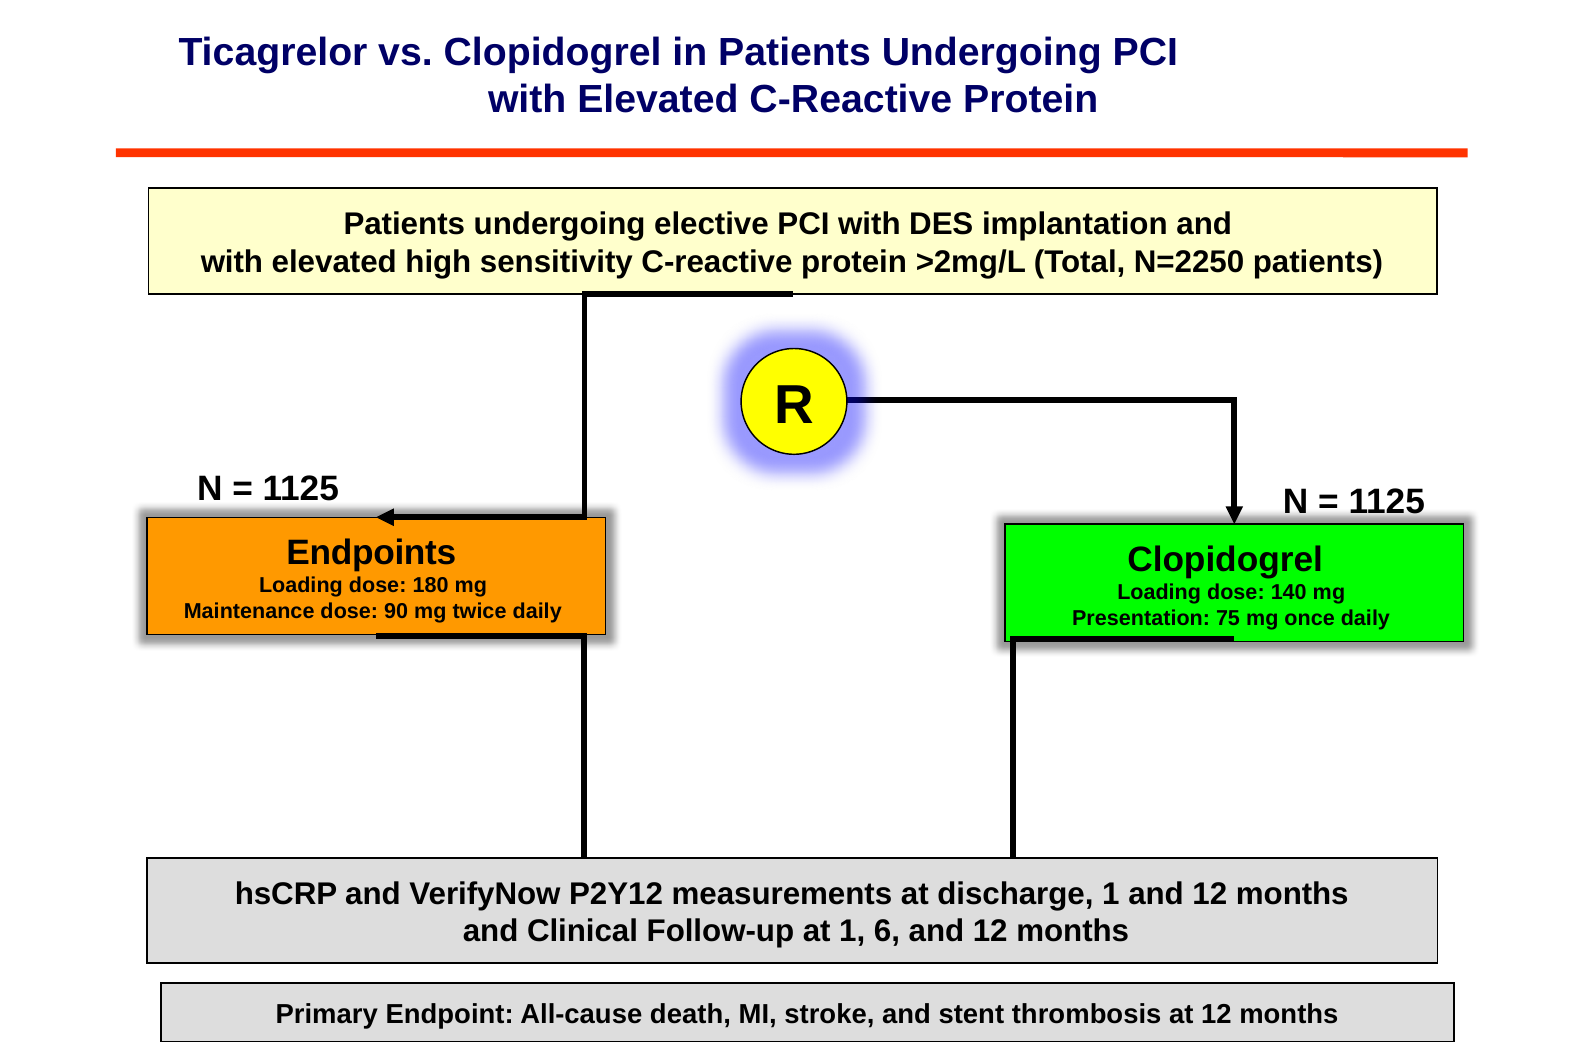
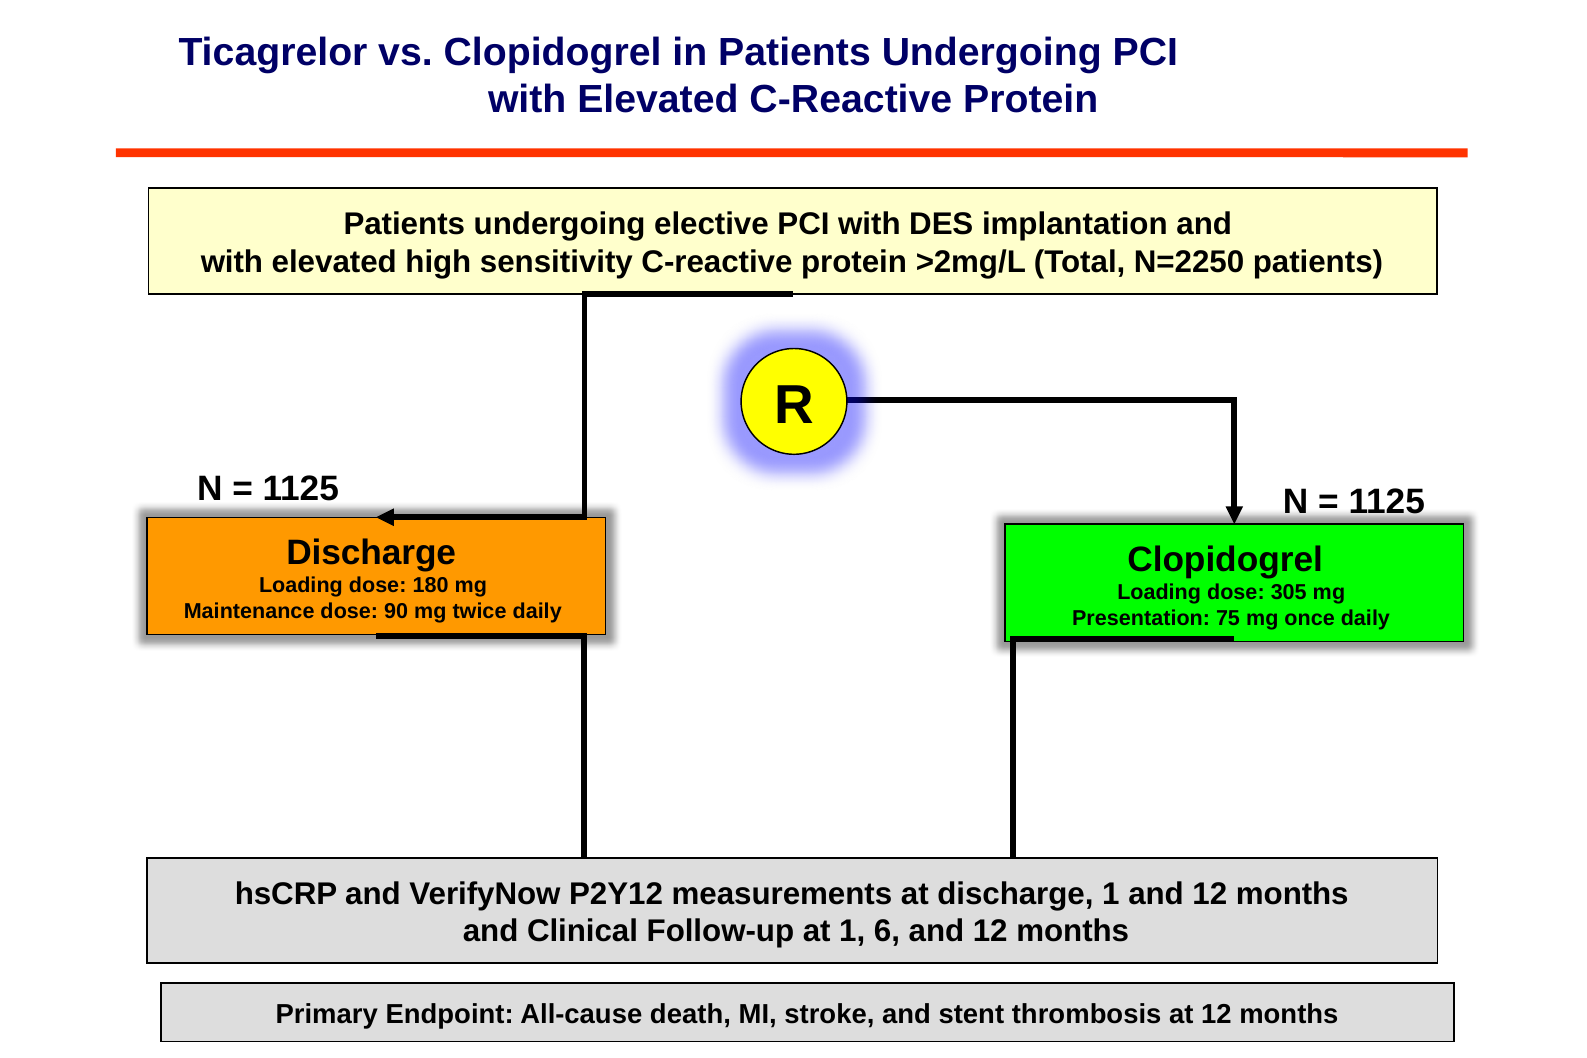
Endpoints: Endpoints -> Discharge (371, 553)
140: 140 -> 305 (1289, 593)
